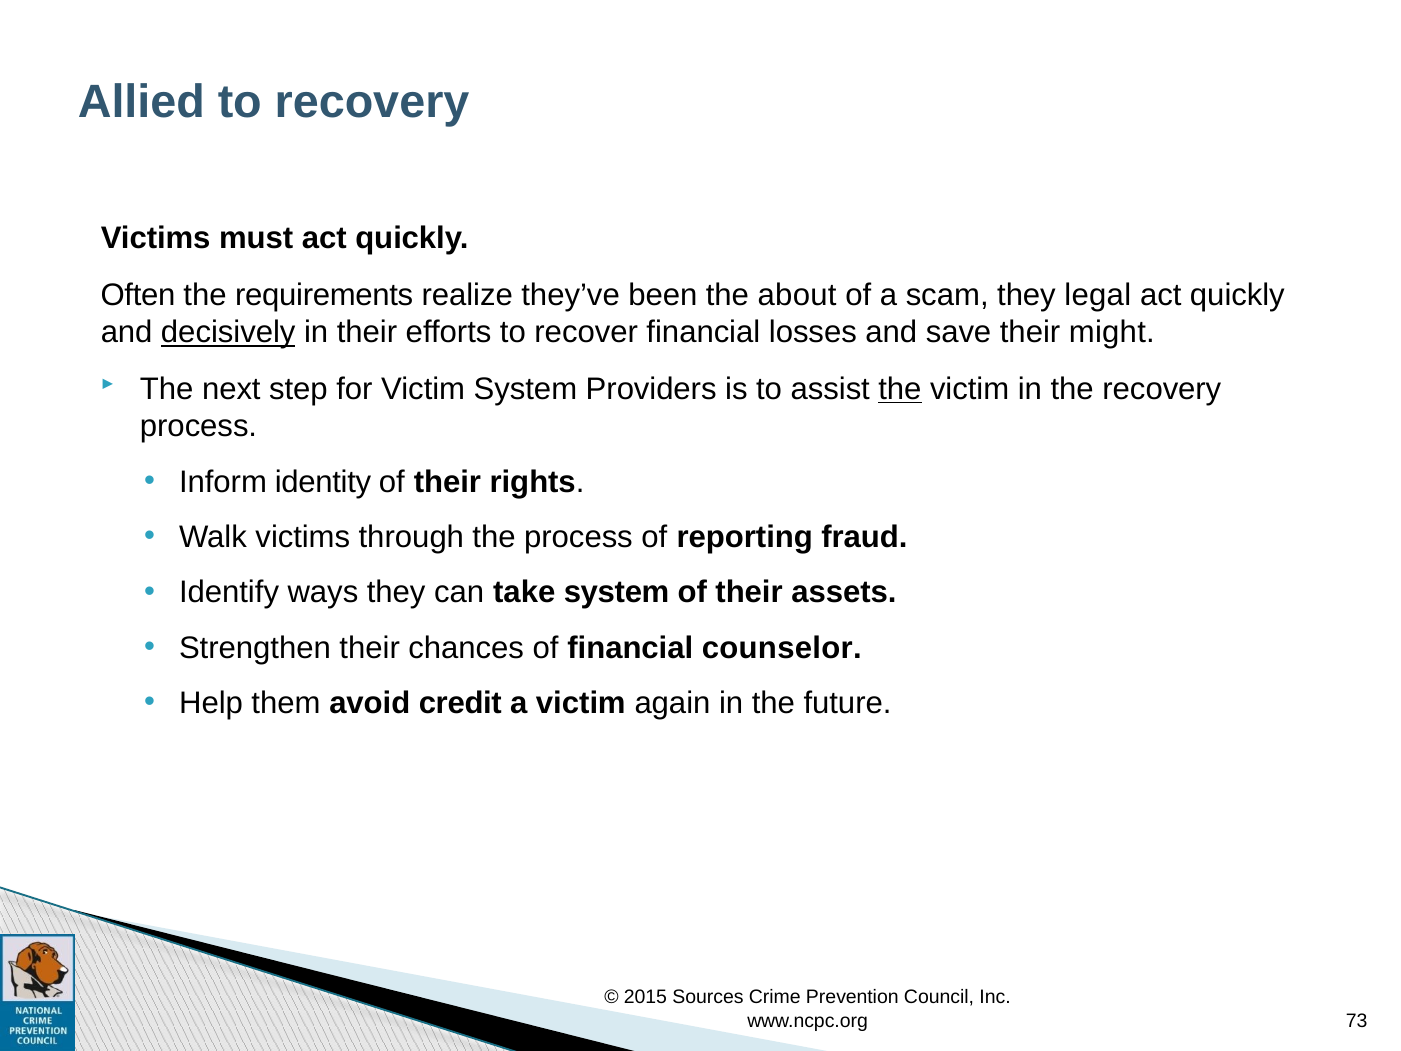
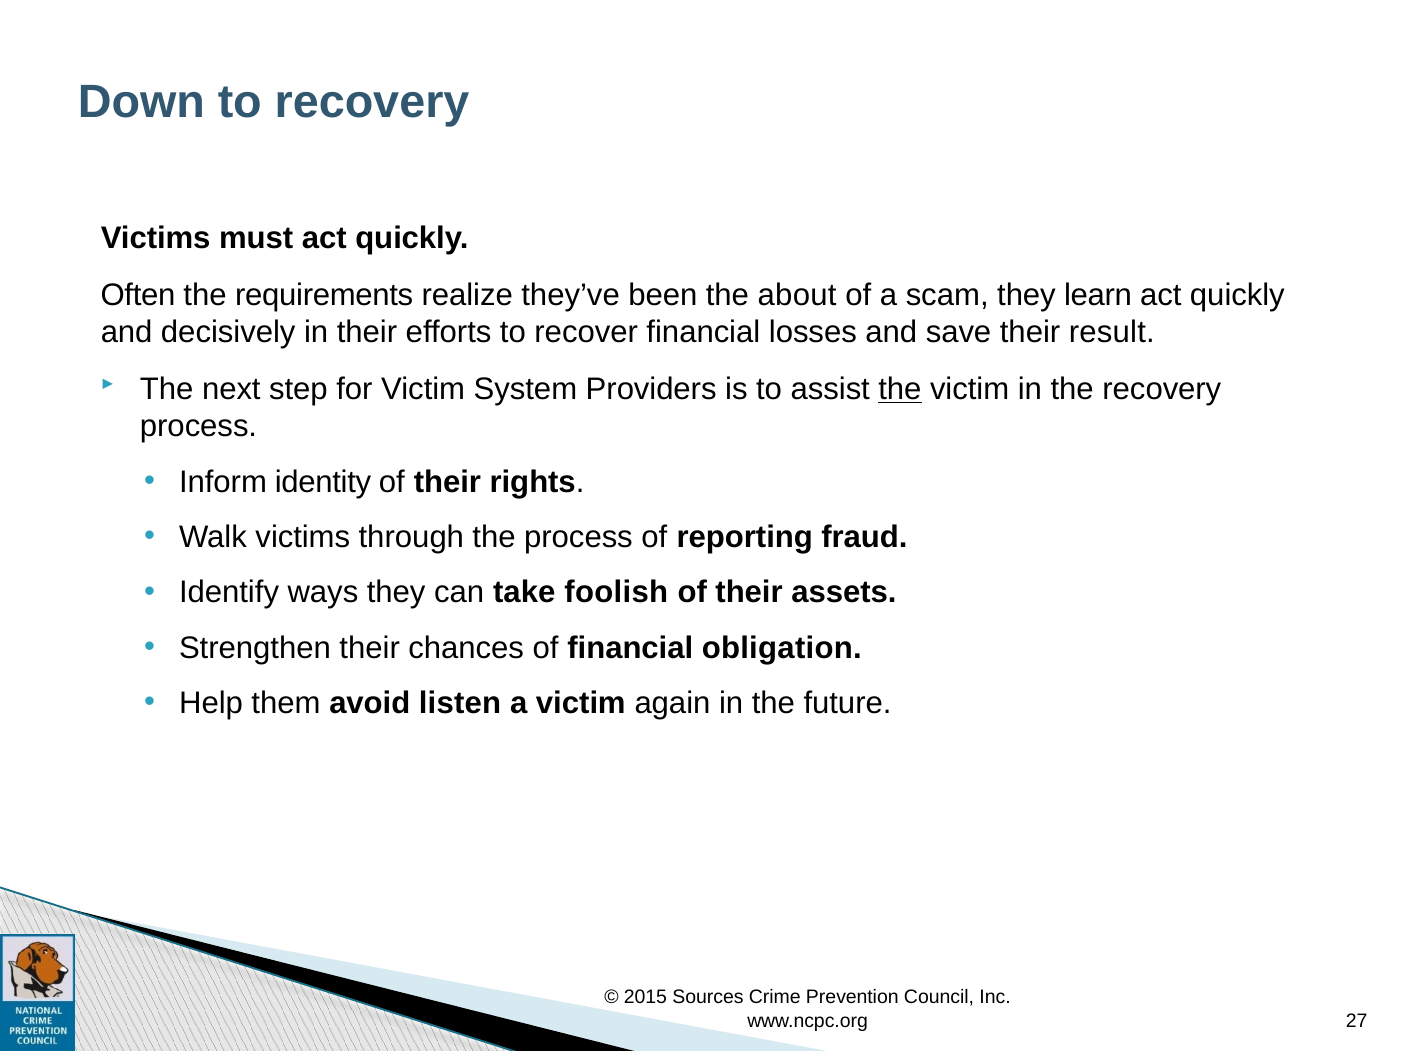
Allied: Allied -> Down (141, 102)
legal: legal -> learn (1098, 295)
decisively underline: present -> none (228, 332)
might: might -> result (1112, 332)
take system: system -> foolish (616, 592)
counselor: counselor -> obligation (782, 648)
credit: credit -> listen (460, 703)
73: 73 -> 27 (1357, 1021)
